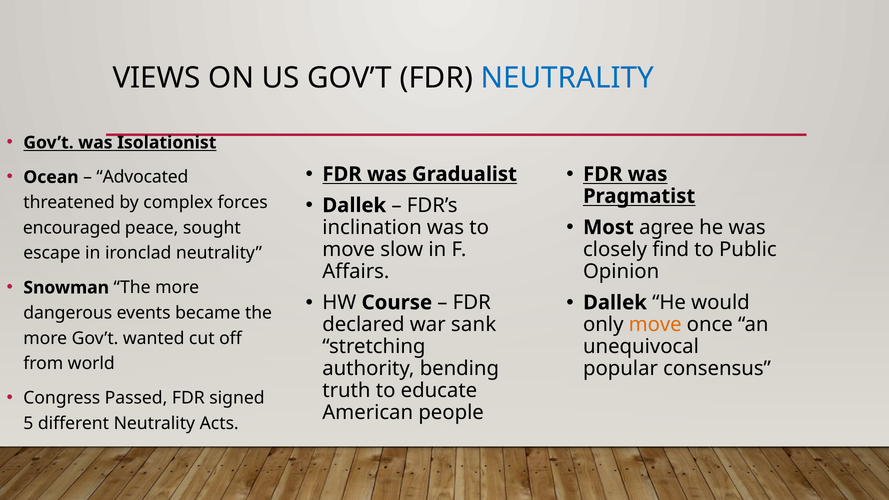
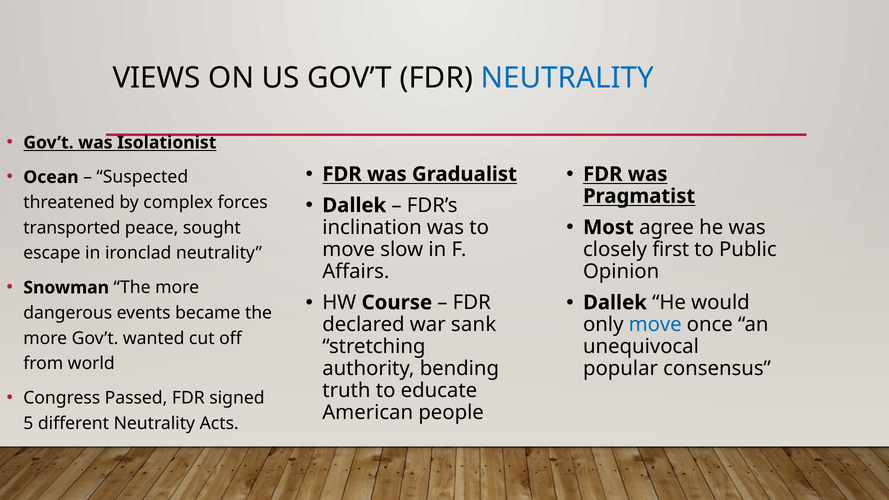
Advocated: Advocated -> Suspected (142, 177)
encouraged: encouraged -> transported (72, 228)
find: find -> first (671, 249)
move colour: orange -> blue (655, 325)
